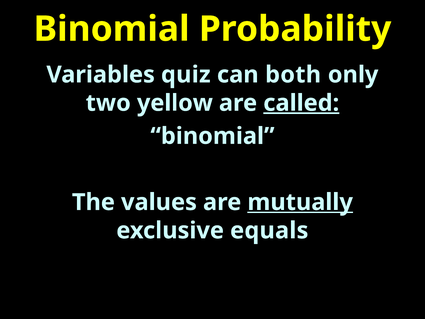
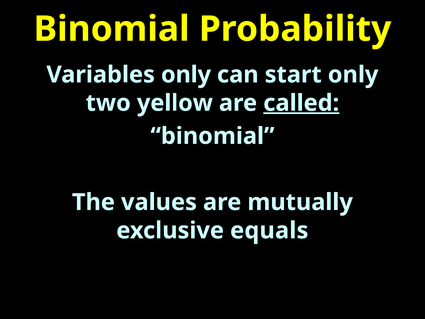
Variables quiz: quiz -> only (186, 75)
both: both -> start (293, 75)
mutually underline: present -> none (300, 202)
